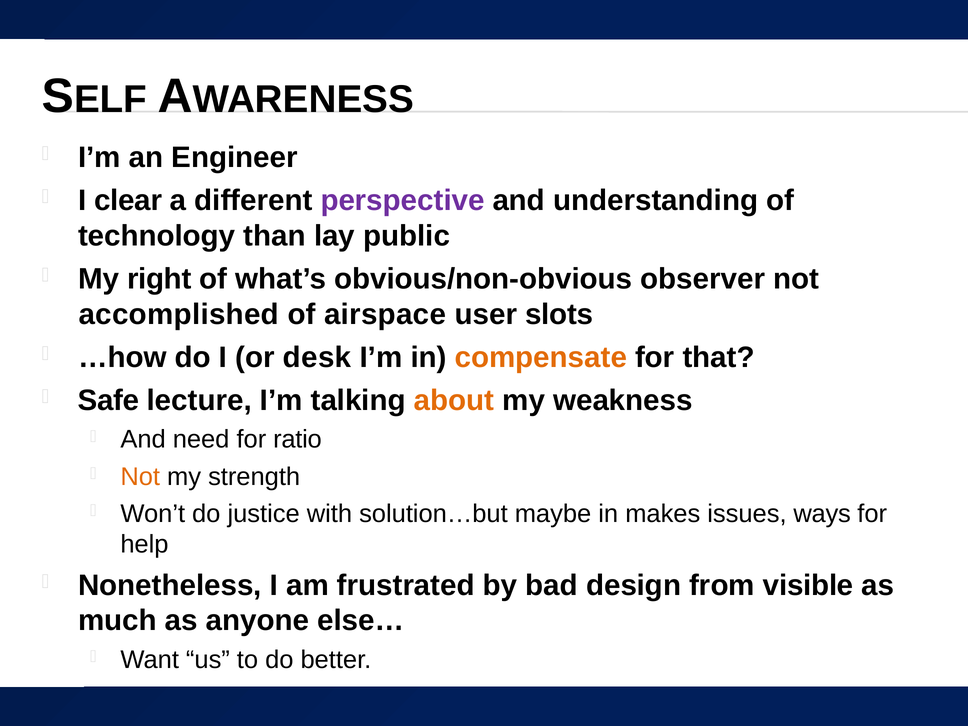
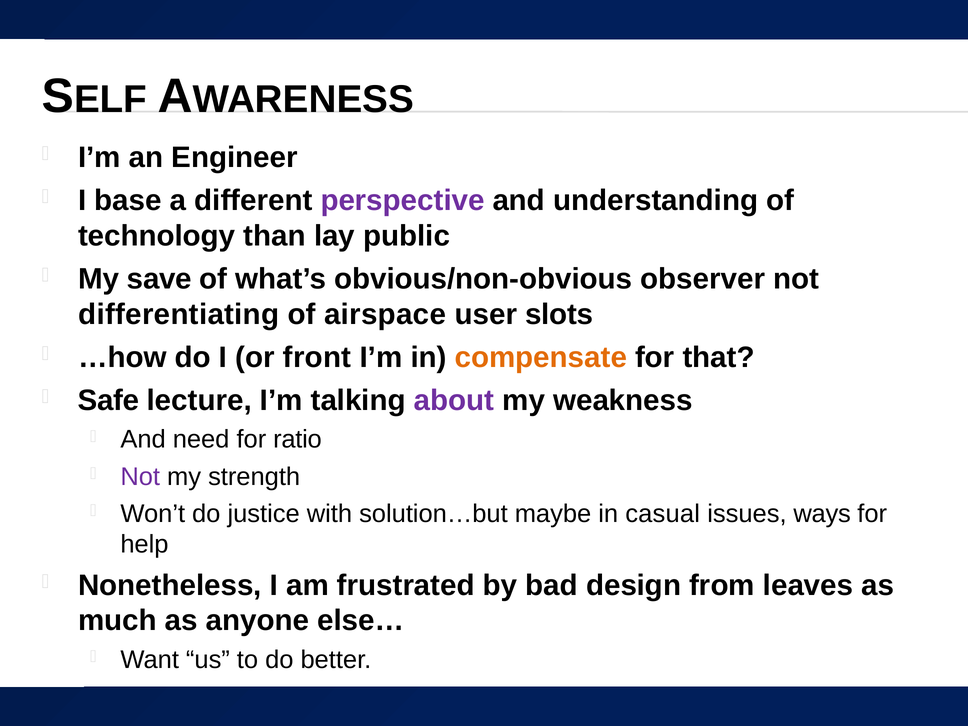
clear: clear -> base (128, 200)
right: right -> save (159, 279)
accomplished: accomplished -> differentiating (179, 314)
desk: desk -> front (317, 357)
about colour: orange -> purple (454, 400)
Not colour: orange -> purple (140, 477)
makes: makes -> casual (663, 514)
visible: visible -> leaves (808, 585)
